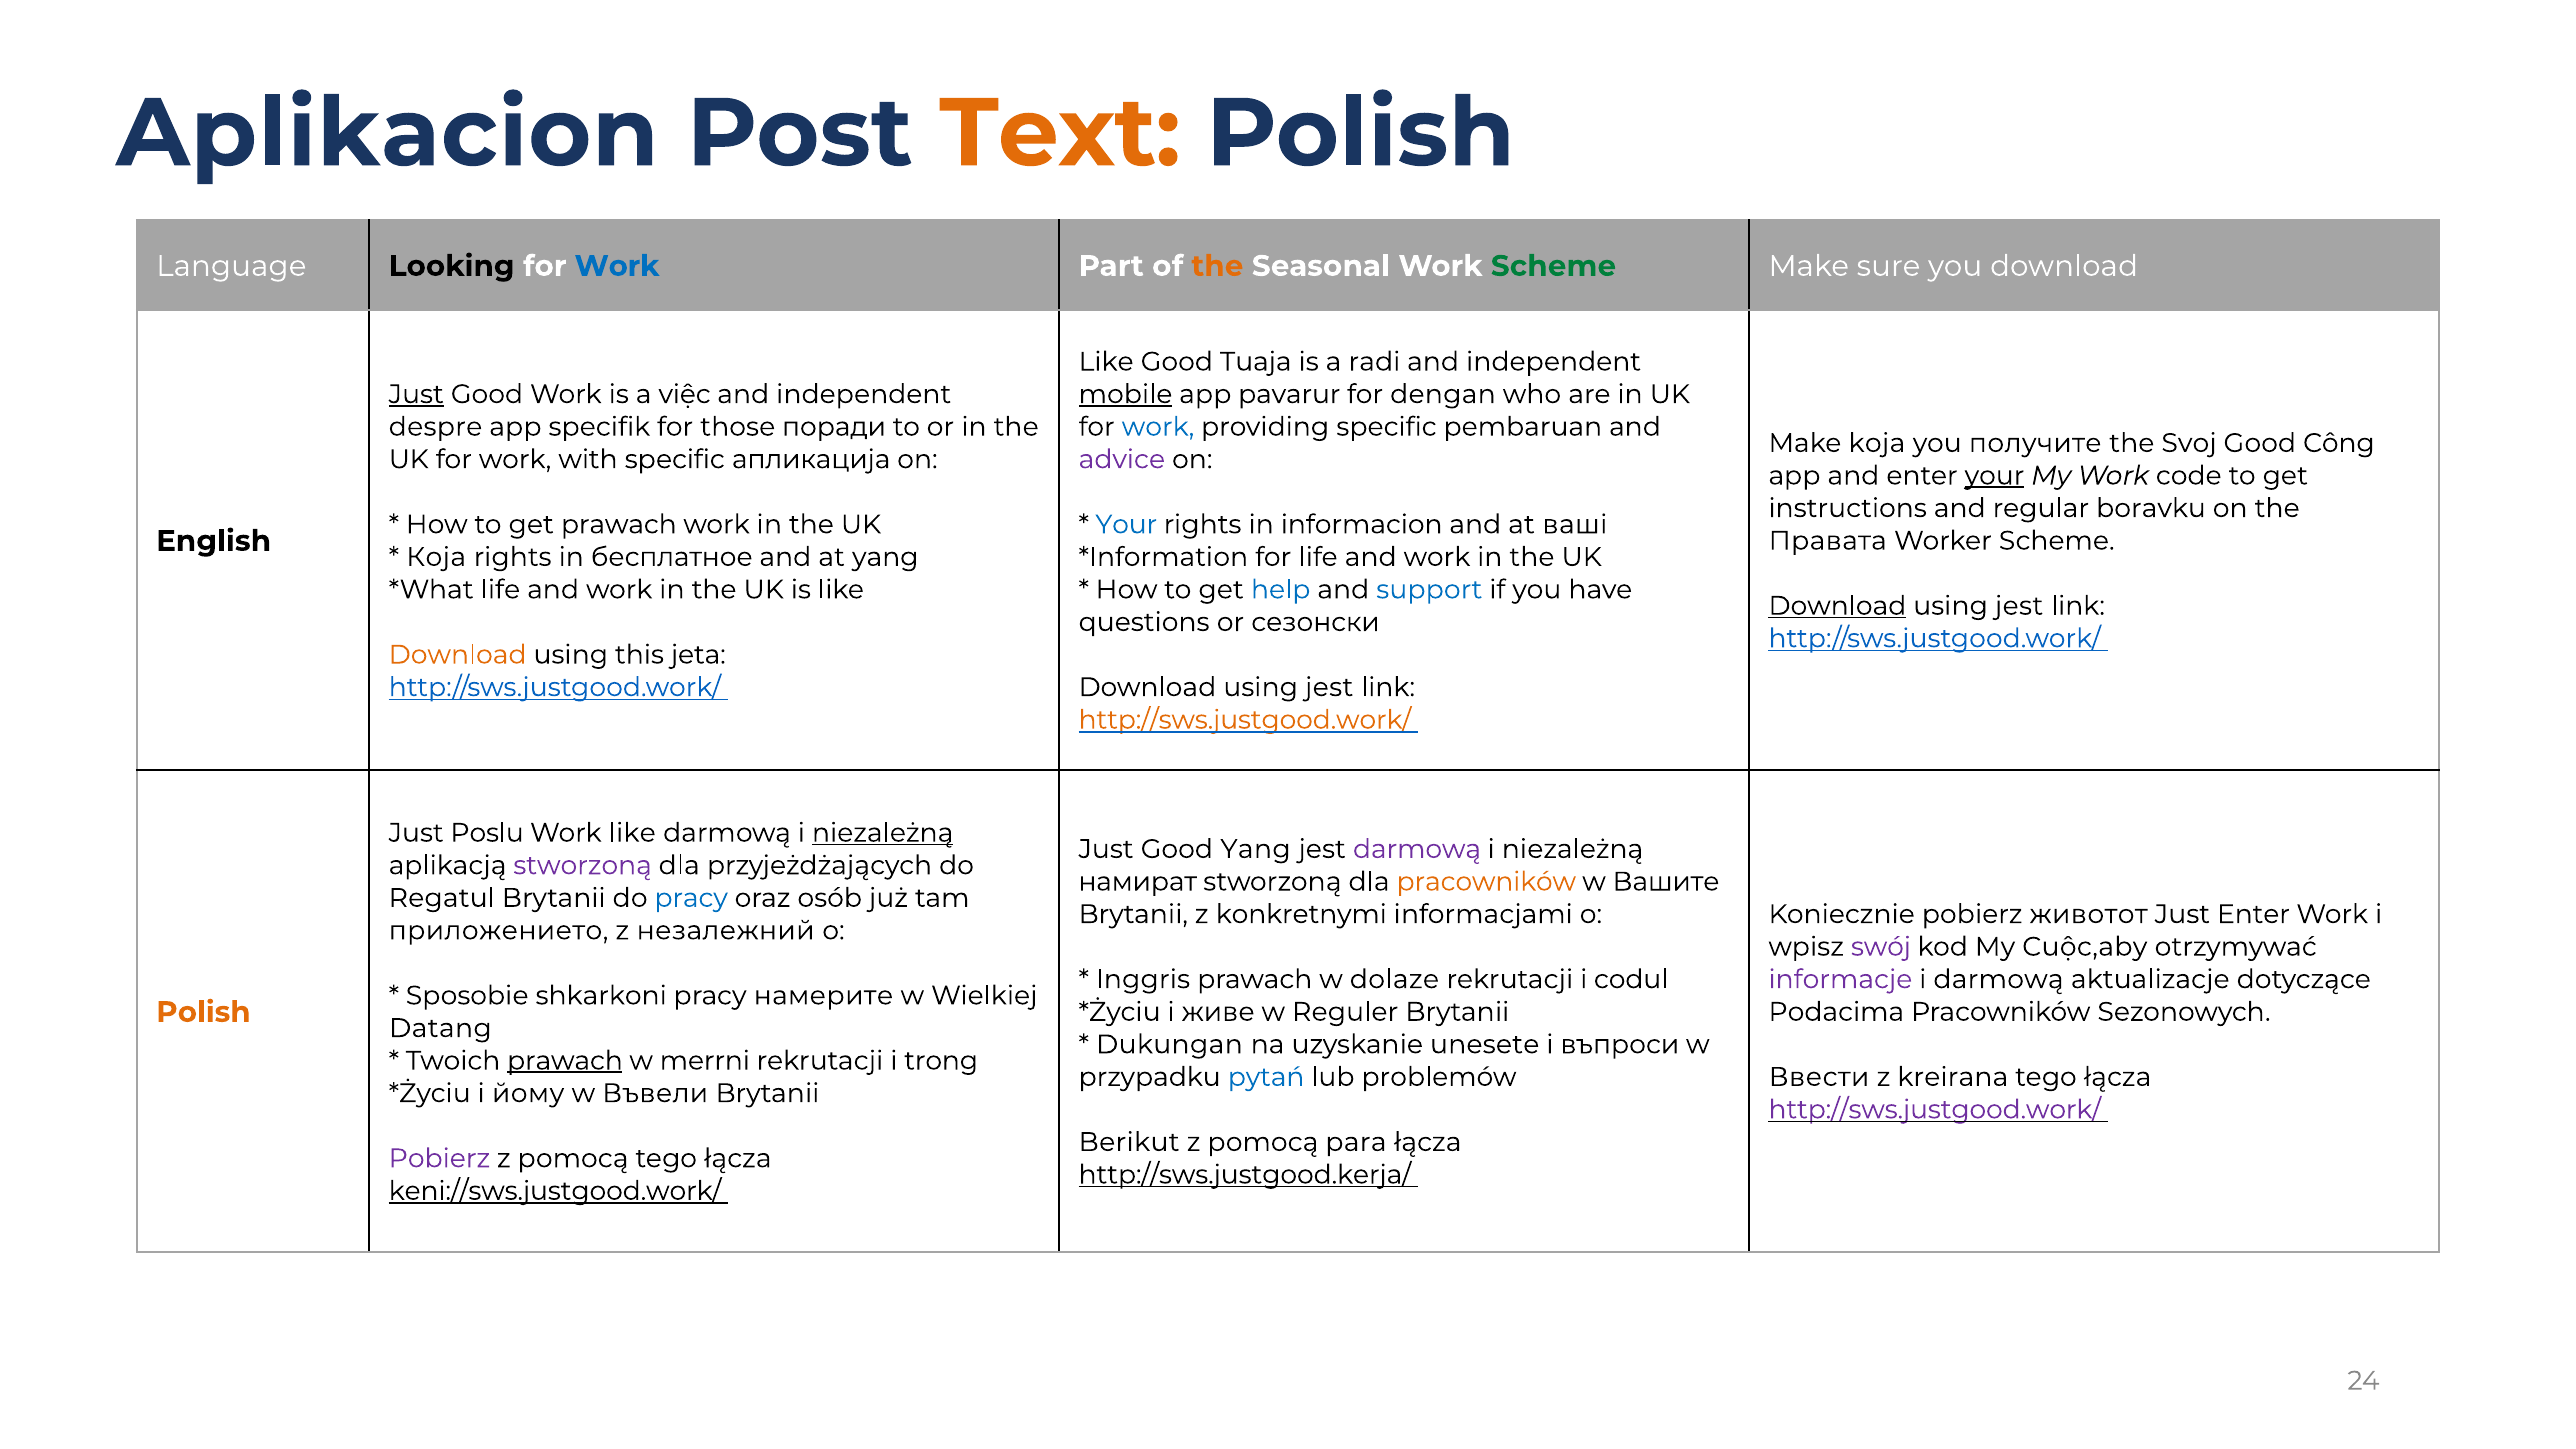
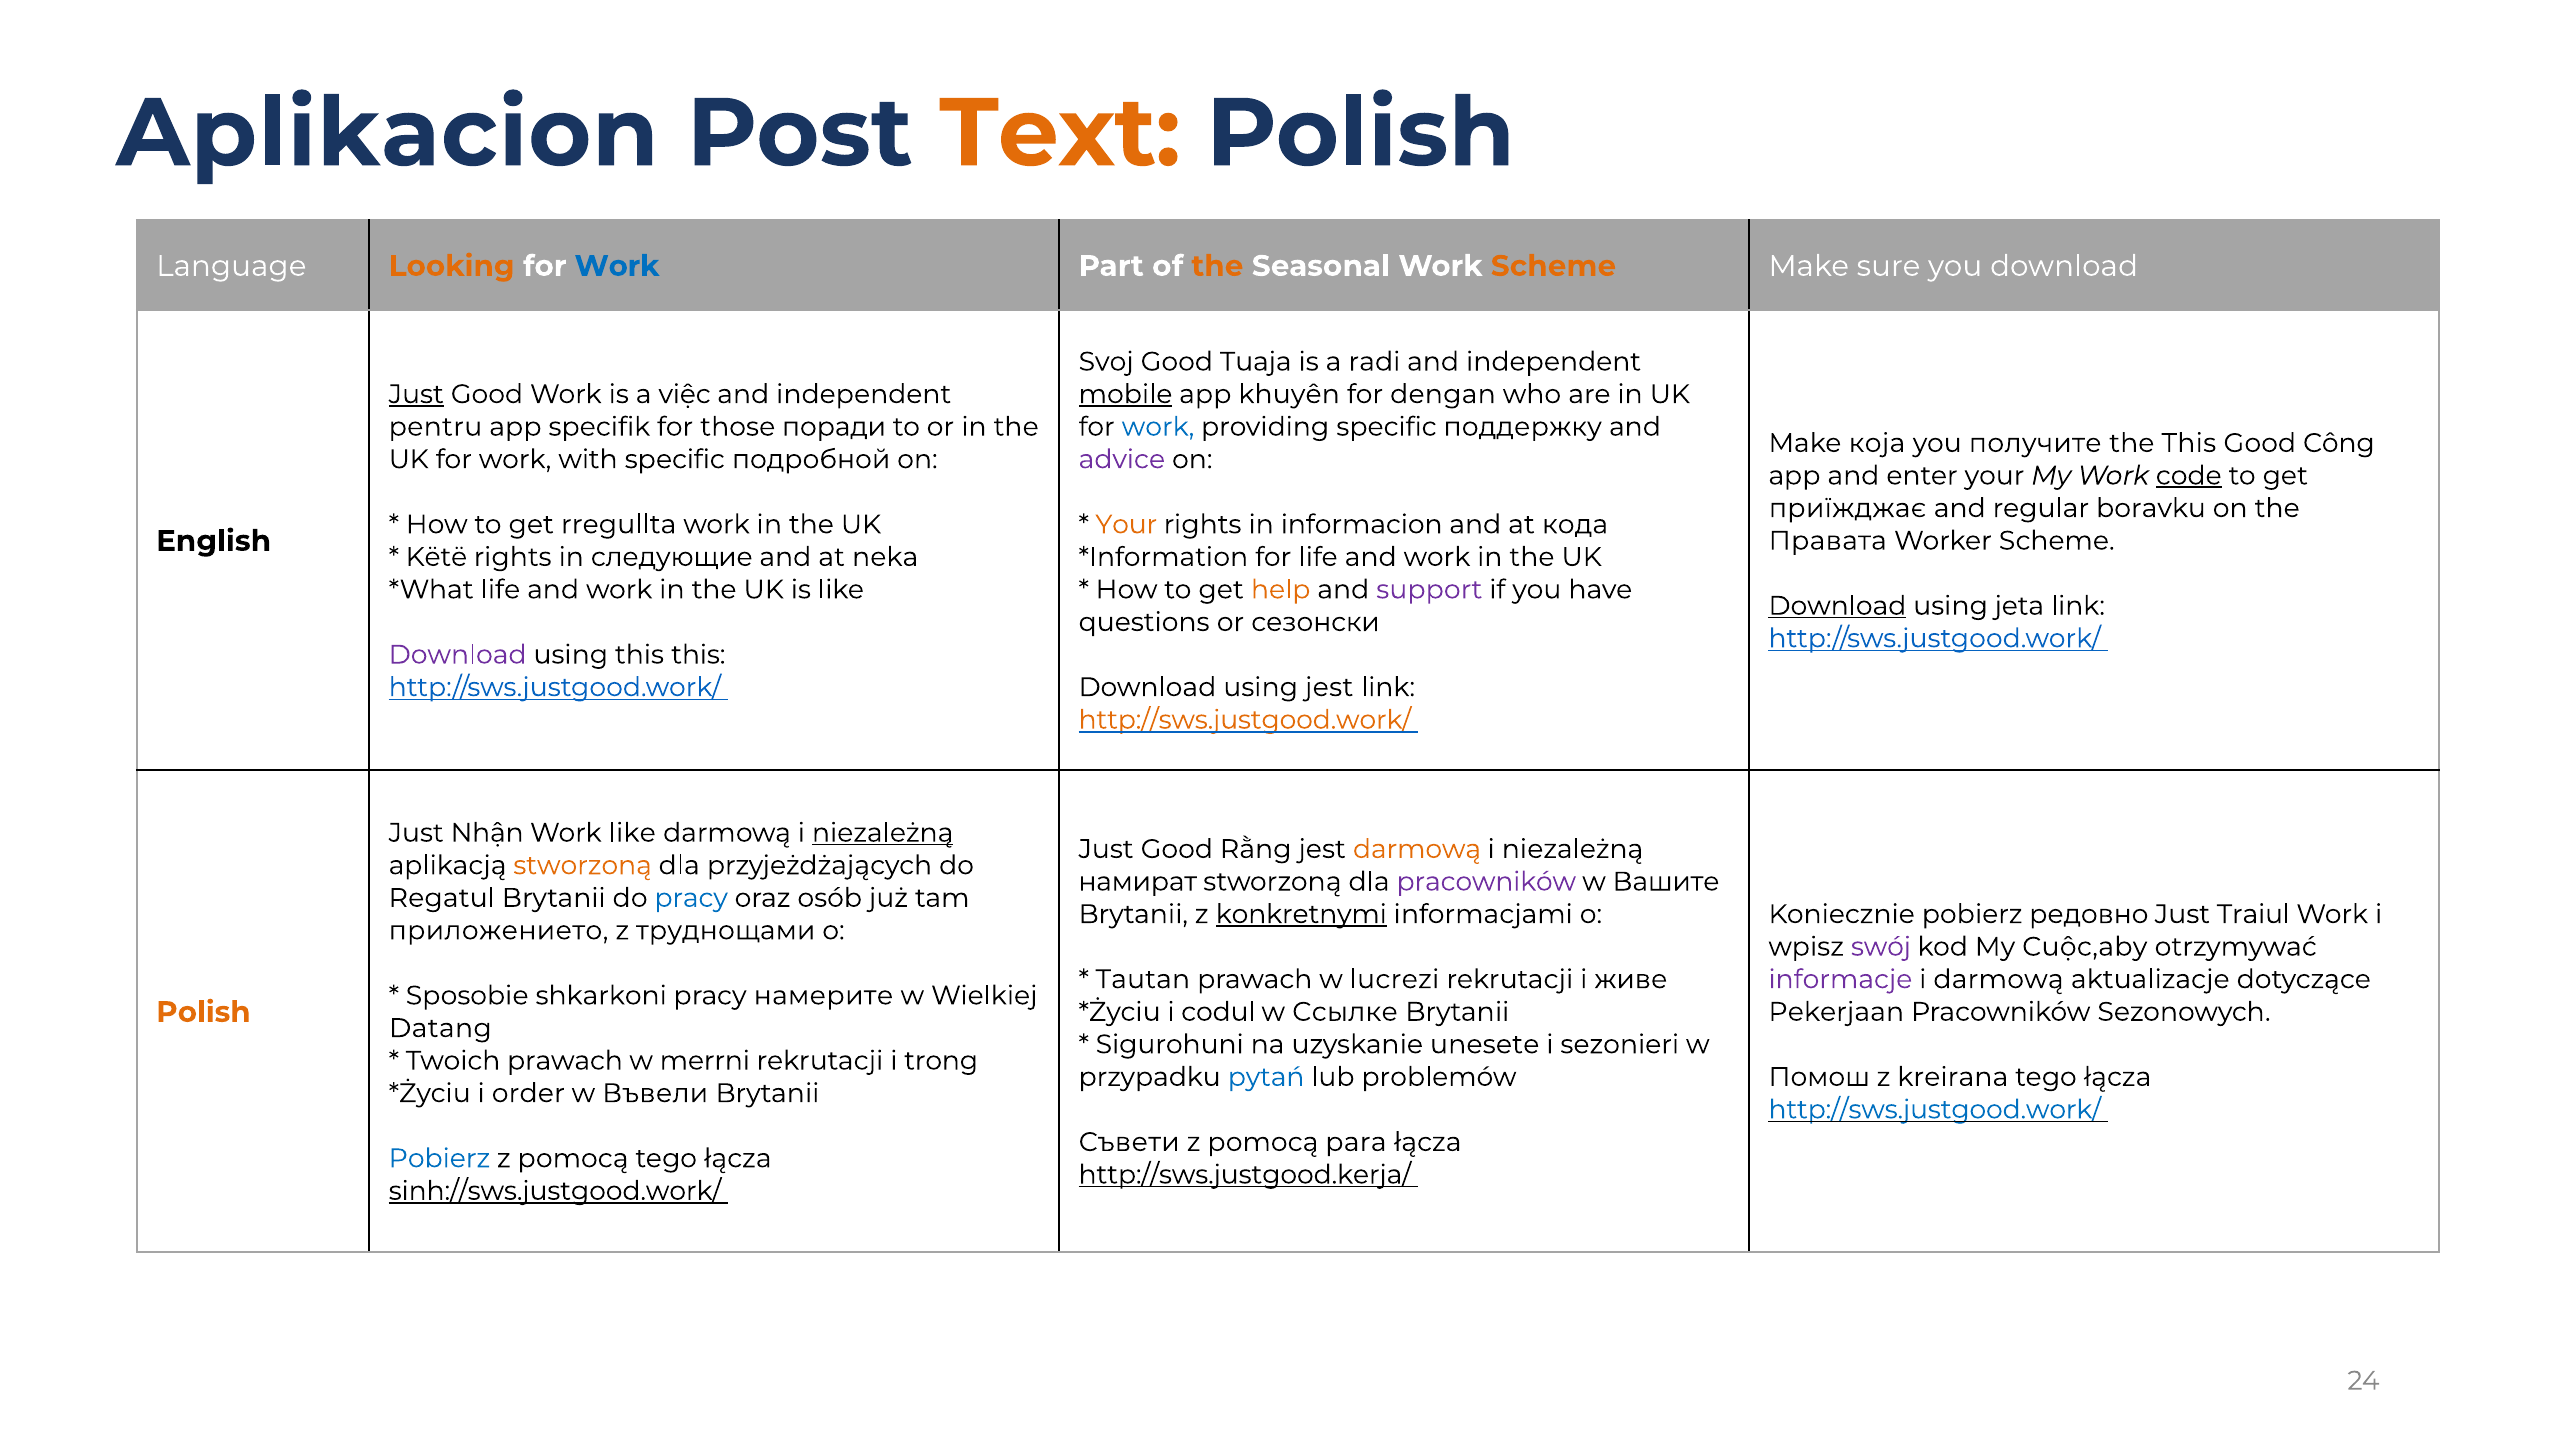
Looking colour: black -> orange (452, 266)
Scheme colour: green -> orange (1553, 266)
Like: Like -> Svoj (1106, 362)
pavarur: pavarur -> khuyên (1289, 394)
despre: despre -> pentru (435, 427)
pembaruan: pembaruan -> поддержку (1523, 427)
koja: koja -> која (1877, 443)
the Svoj: Svoj -> This (2189, 443)
апликација: апликација -> подробной (811, 459)
your underline: present -> none (1995, 476)
code underline: none -> present (2189, 476)
instructions: instructions -> приїжджає (1847, 508)
get prawach: prawach -> rregullta (619, 524)
Your colour: blue -> orange (1126, 524)
ваші: ваші -> кода (1575, 524)
Која: Која -> Këtë (436, 557)
бесплатное: бесплатное -> следующие (672, 557)
at yang: yang -> neka (885, 557)
help colour: blue -> orange (1281, 590)
support colour: blue -> purple (1429, 590)
jest: jest -> jeta (2019, 606)
Download colour: orange -> purple (458, 655)
this jeta: jeta -> this (698, 655)
Poslu: Poslu -> Nhận (487, 833)
Good Yang: Yang -> Rằng (1256, 849)
darmową colour: purple -> orange (1417, 849)
stworzoną colour: purple -> orange (583, 865)
pracowników colour: orange -> purple (1486, 882)
konkretnymi underline: none -> present (1301, 914)
животот: животот -> редовно (2089, 914)
Just Enter: Enter -> Traiul (2253, 914)
незалежний: незалежний -> труднощами (726, 931)
Inggris: Inggris -> Tautan (1143, 979)
dolaze: dolaze -> lucrezi (1394, 979)
codul: codul -> живе (1631, 979)
живе: живе -> codul (1218, 1012)
Reguler: Reguler -> Ссылке (1345, 1012)
Podacima: Podacima -> Pekerjaan (1836, 1012)
Dukungan: Dukungan -> Sigurohuni (1170, 1044)
въпроси: въпроси -> sezonieri (1620, 1044)
prawach underline: present -> none (565, 1061)
Ввести: Ввести -> Помош (1819, 1077)
йому: йому -> order (528, 1093)
http://sws.justgood.work/ colour: purple -> blue (1935, 1110)
Berikut: Berikut -> Съвети (1129, 1142)
Pobierz colour: purple -> blue (439, 1158)
keni://sws.justgood.work/: keni://sws.justgood.work/ -> sinh://sws.justgood.work/ (555, 1191)
